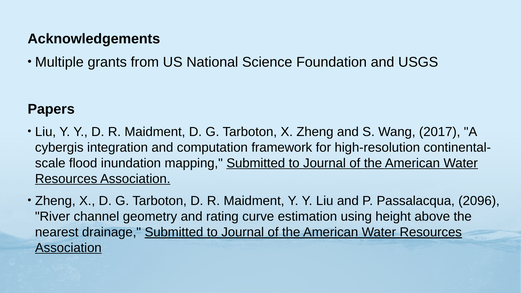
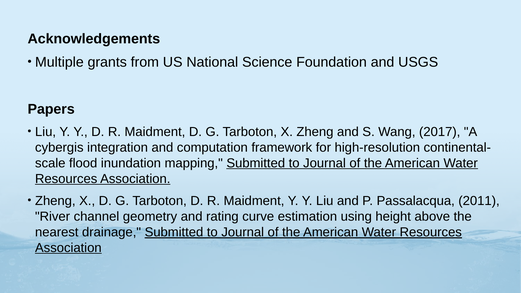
2096: 2096 -> 2011 (479, 201)
